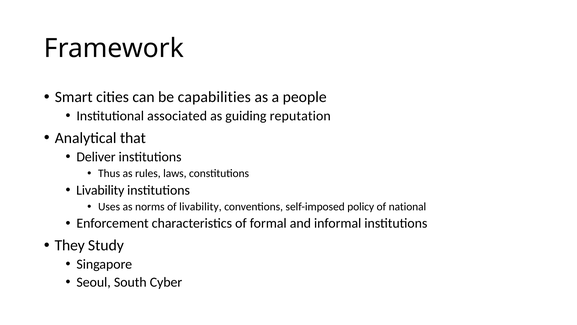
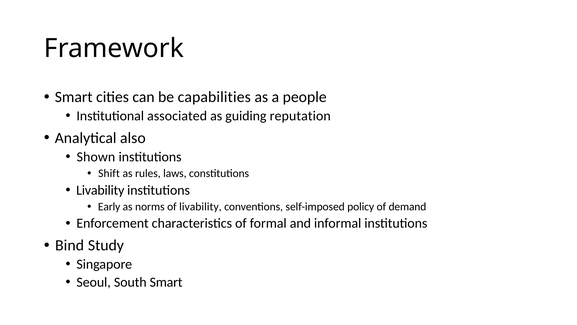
that: that -> also (133, 138)
Deliver: Deliver -> Shown (96, 157)
Thus: Thus -> Shift (109, 173)
Uses: Uses -> Early (109, 207)
national: national -> demand (407, 207)
They: They -> Bind (70, 245)
South Cyber: Cyber -> Smart (166, 282)
